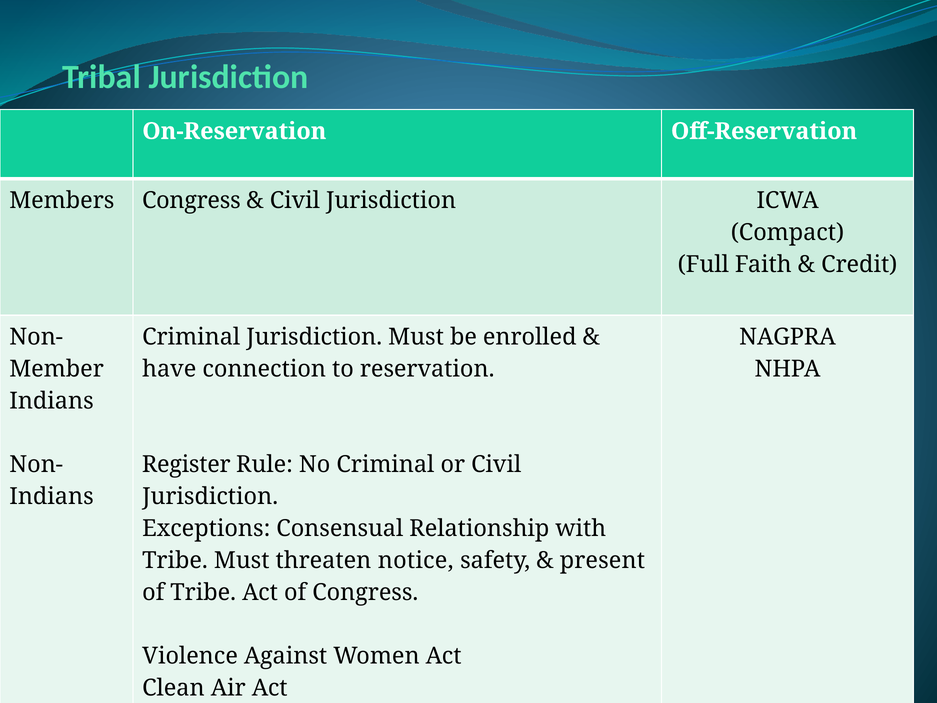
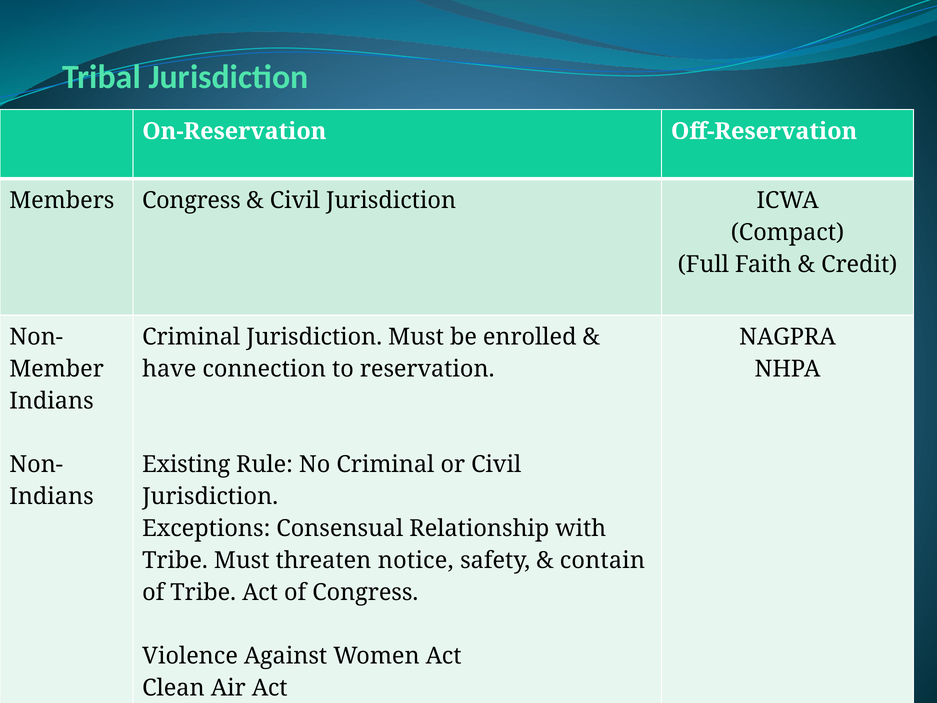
Register: Register -> Existing (186, 465)
present: present -> contain (602, 560)
